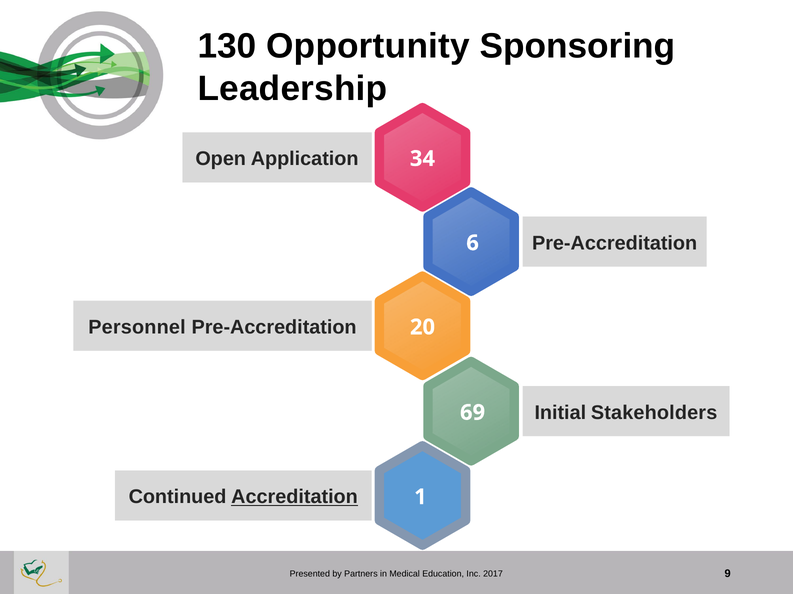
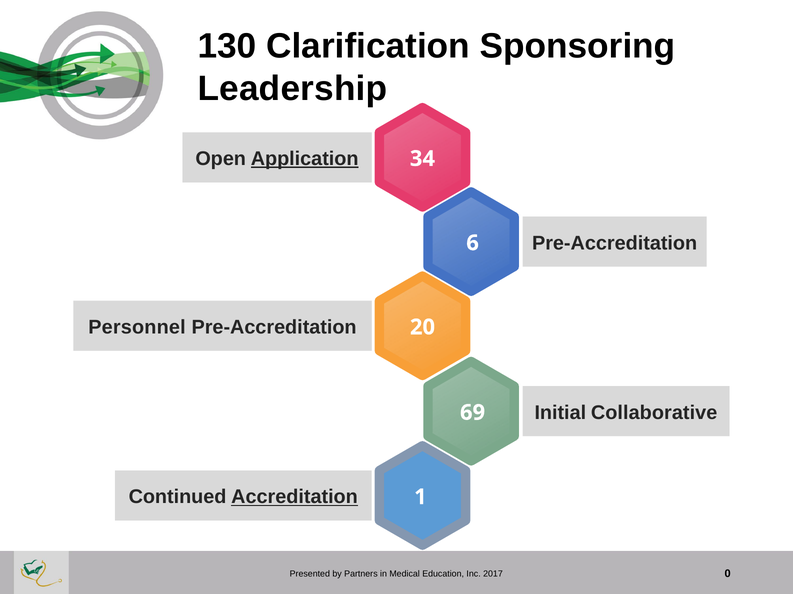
Opportunity: Opportunity -> Clarification (368, 46)
Application underline: none -> present (305, 159)
Stakeholders: Stakeholders -> Collaborative (654, 413)
9: 9 -> 0 (728, 574)
